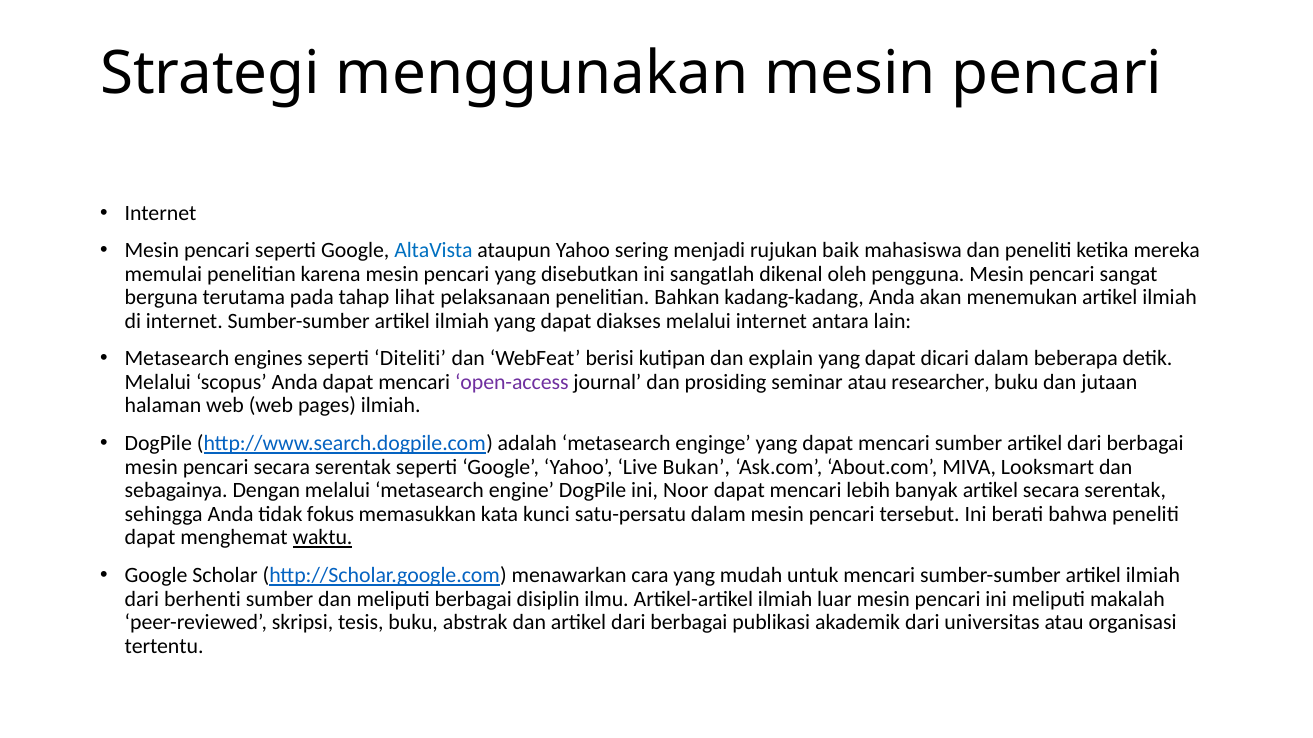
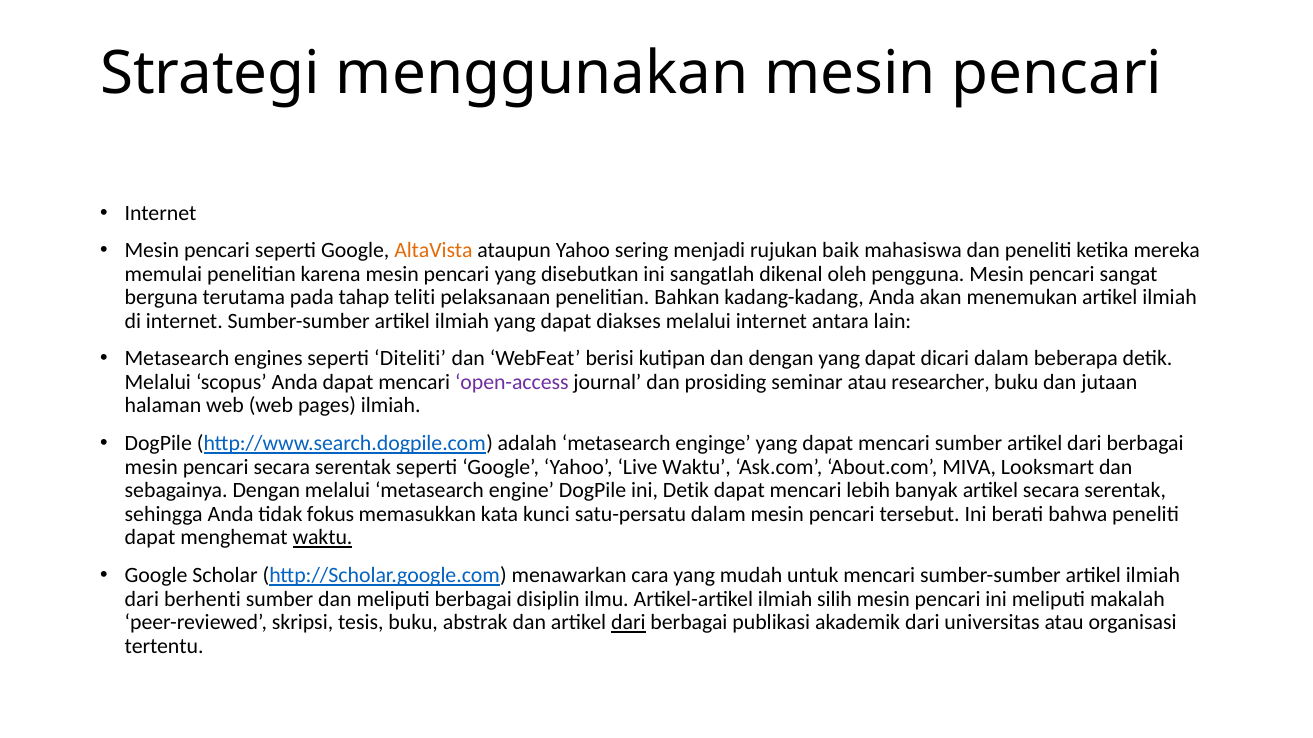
AltaVista colour: blue -> orange (433, 250)
lihat: lihat -> teliti (415, 298)
dan explain: explain -> dengan (781, 359)
Live Bukan: Bukan -> Waktu (697, 467)
ini Noor: Noor -> Detik (686, 491)
luar: luar -> silih (835, 599)
dari underline: none -> present (628, 623)
